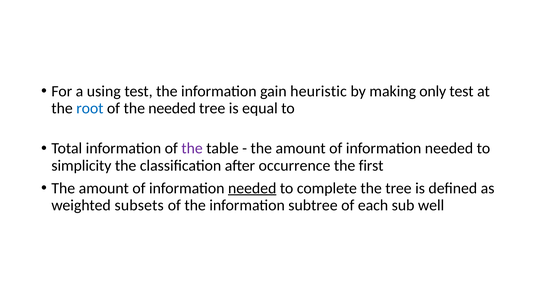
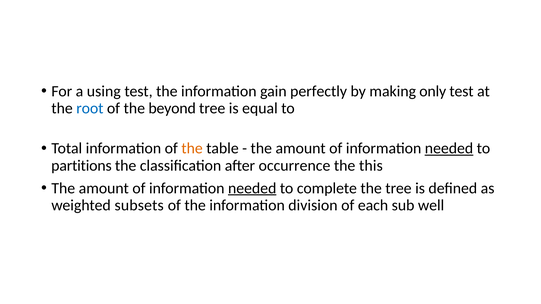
heuristic: heuristic -> perfectly (319, 91)
the needed: needed -> beyond (172, 109)
the colour: purple -> orange (192, 149)
needed underline: none -> present (449, 149)
simplicity: simplicity -> partitions (81, 166)
first: first -> this (371, 166)
subtree: subtree -> division (313, 205)
